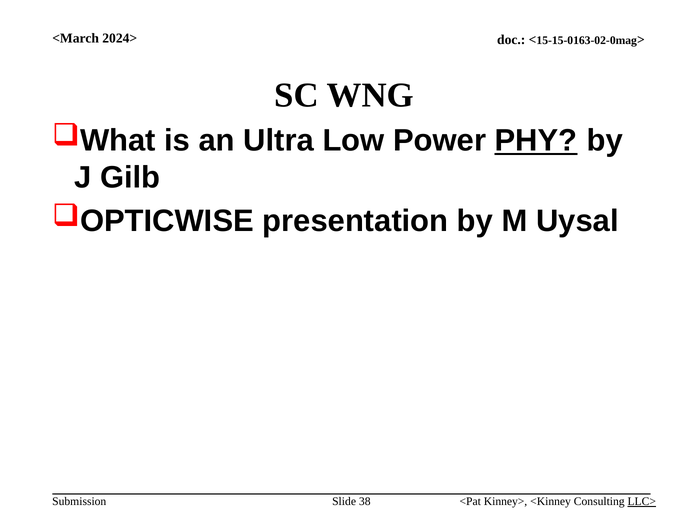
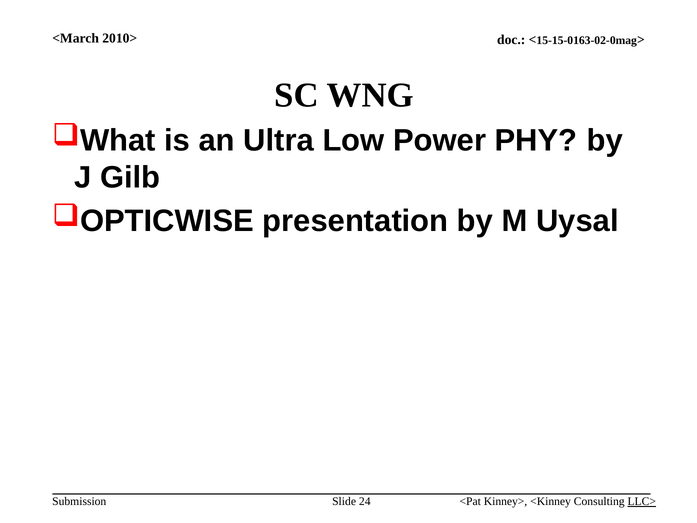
2024>: 2024> -> 2010> (120, 38)
PHY underline: present -> none (536, 140)
38: 38 -> 24 (365, 501)
